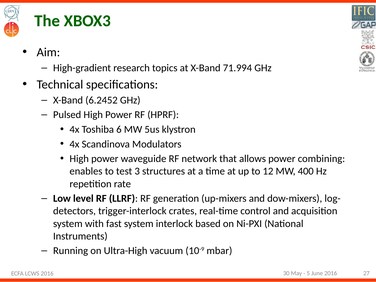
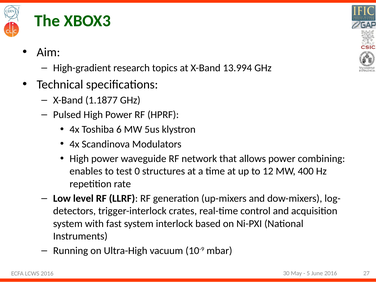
71.994: 71.994 -> 13.994 (237, 68)
6.2452: 6.2452 -> 1.1877 (102, 100)
3: 3 -> 0 (137, 171)
